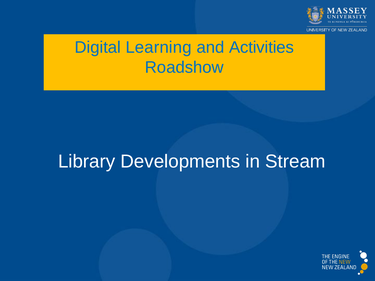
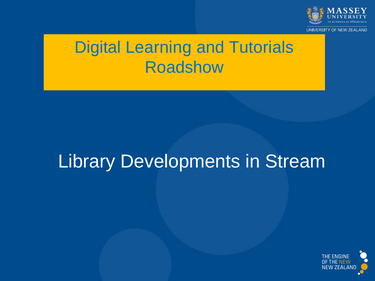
Activities: Activities -> Tutorials (261, 47)
